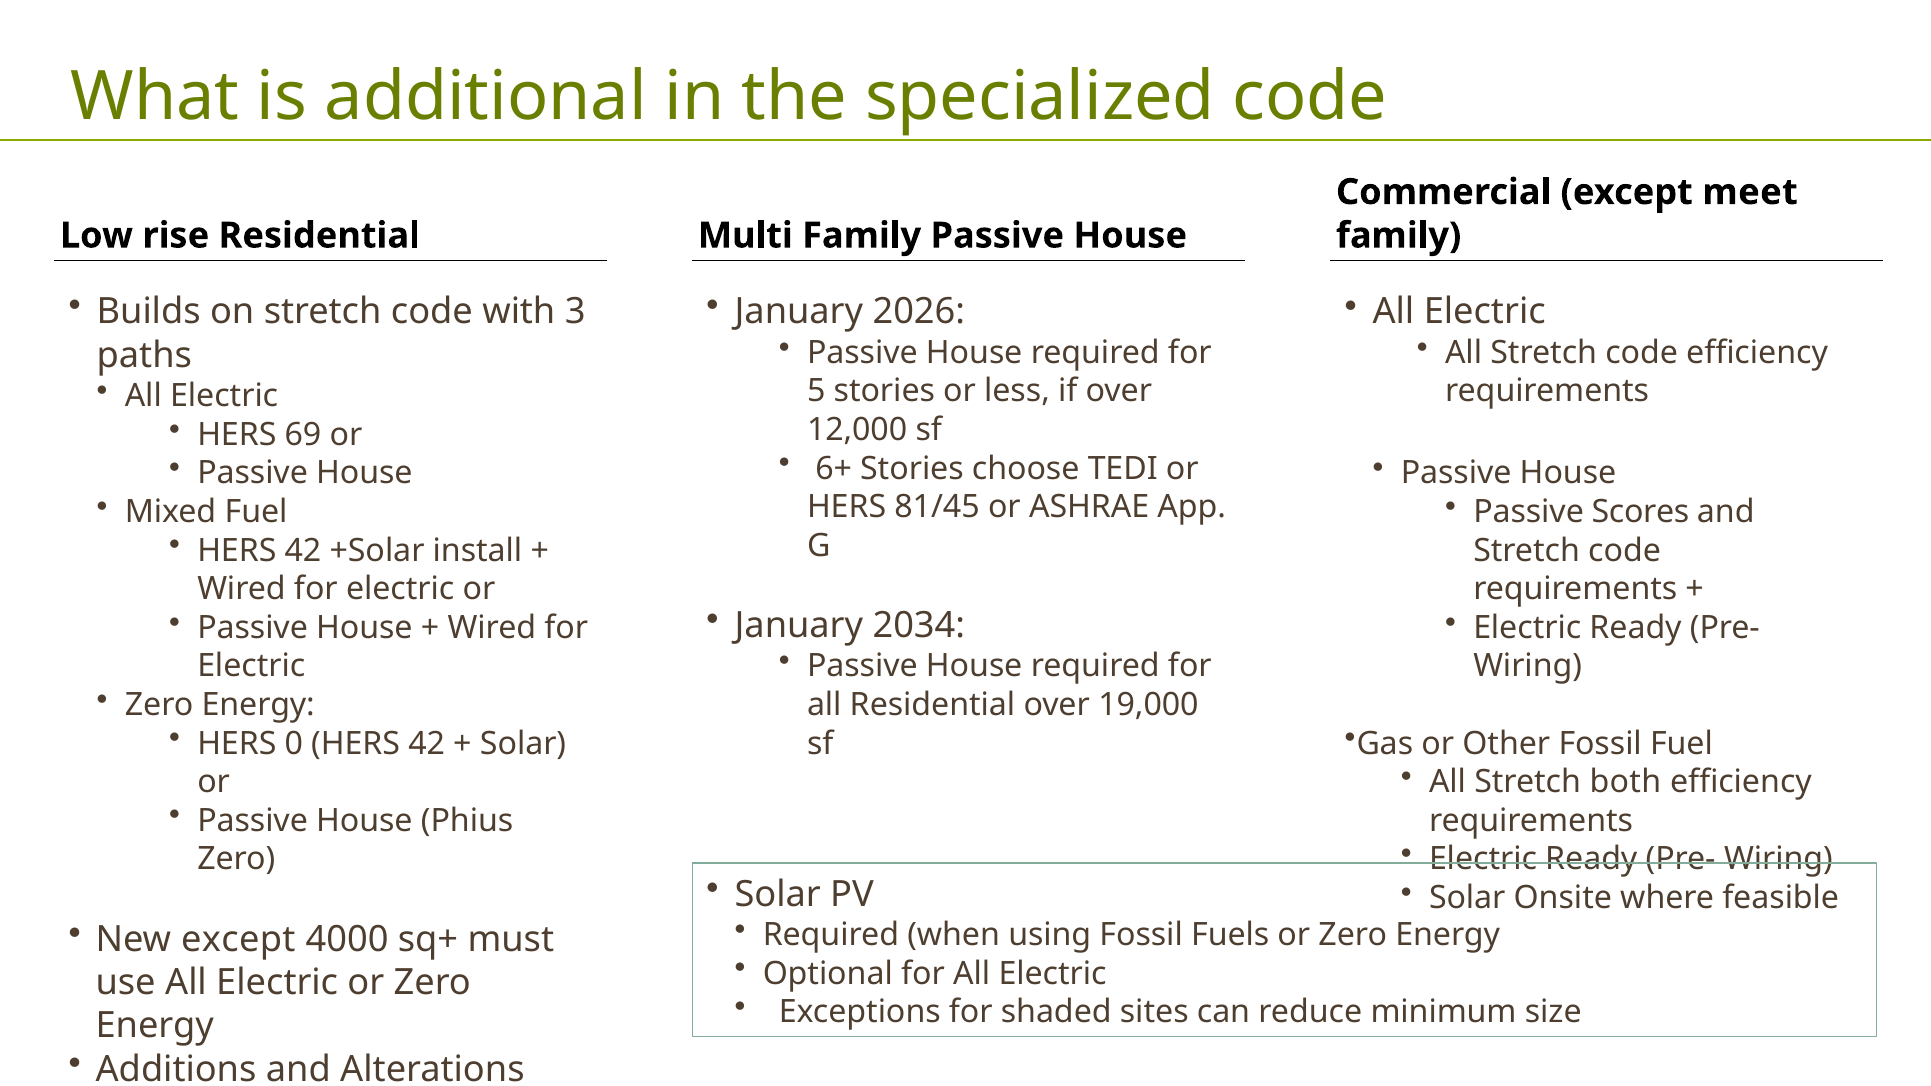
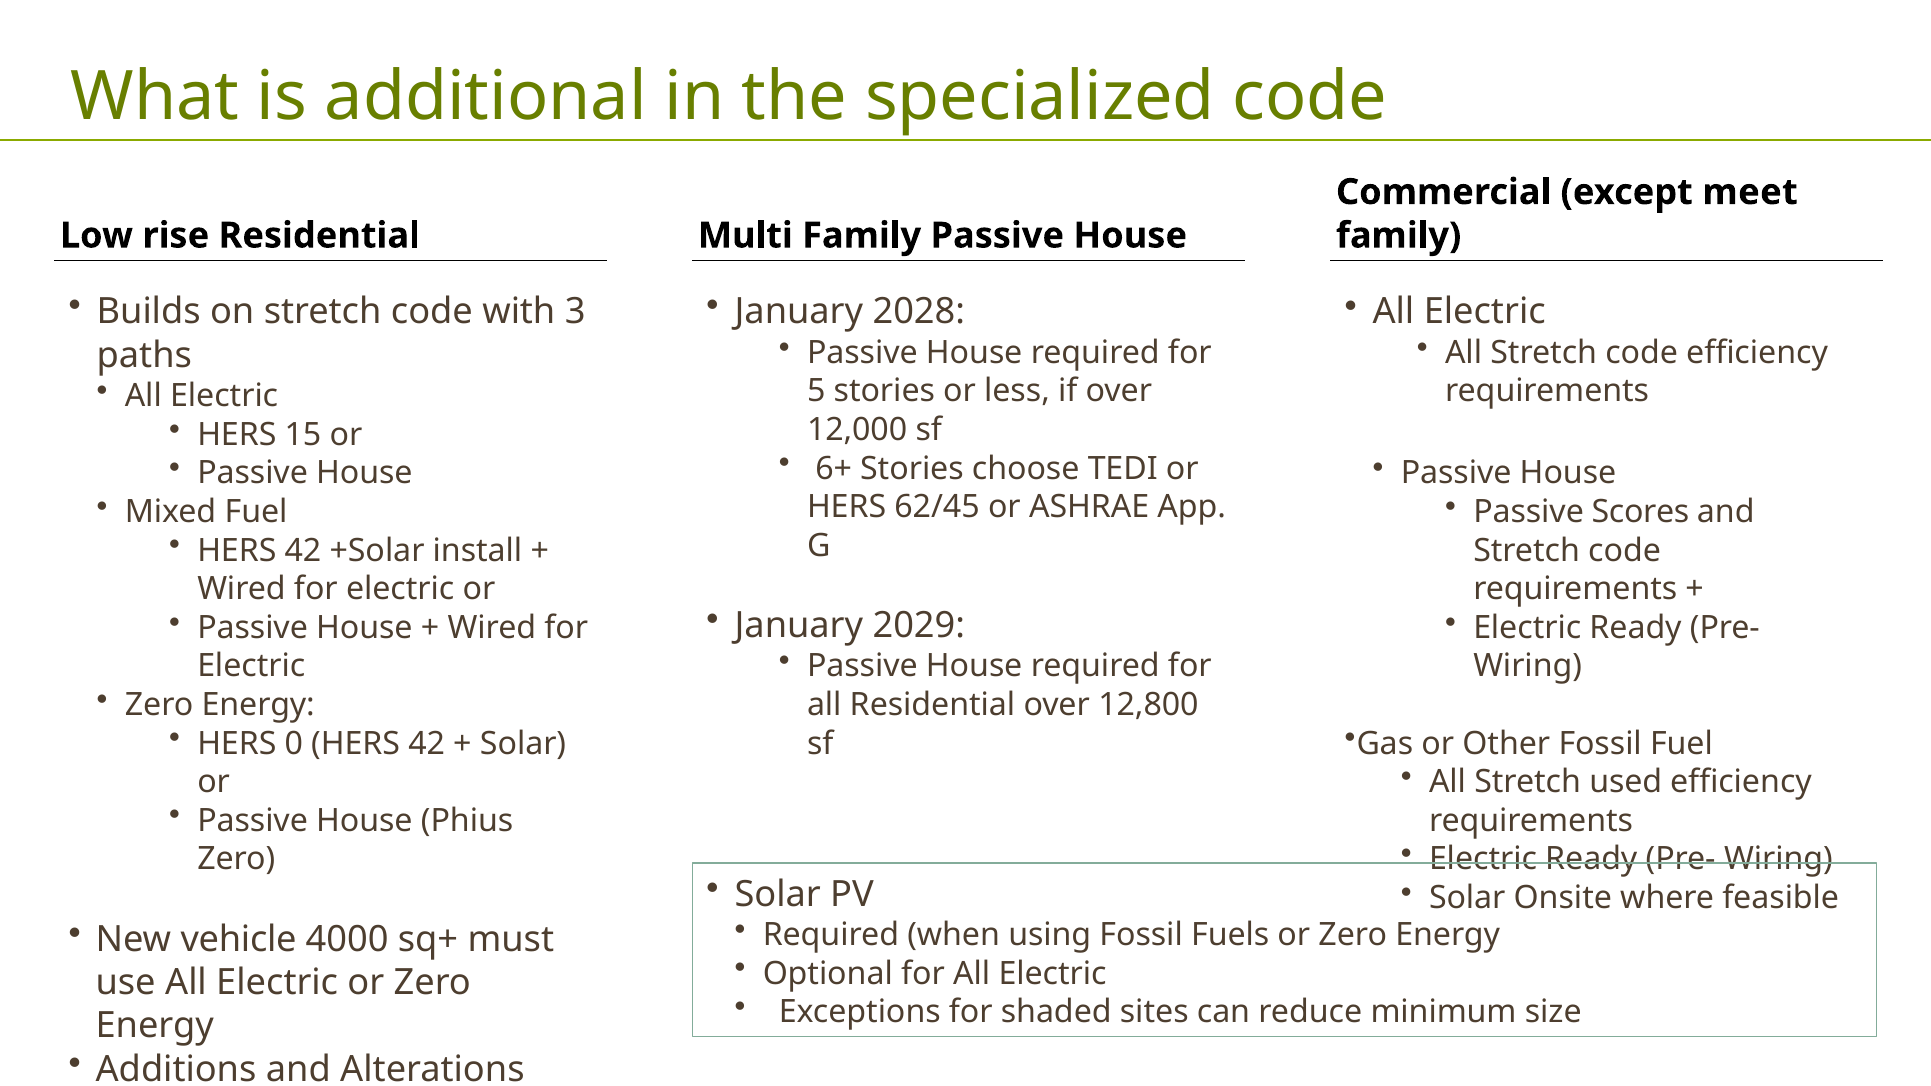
2026: 2026 -> 2028 (919, 312)
69: 69 -> 15 (303, 435)
81/45: 81/45 -> 62/45 (937, 507)
2034: 2034 -> 2029 (919, 626)
19,000: 19,000 -> 12,800 (1148, 705)
both: both -> used (1626, 782)
New except: except -> vehicle (239, 939)
